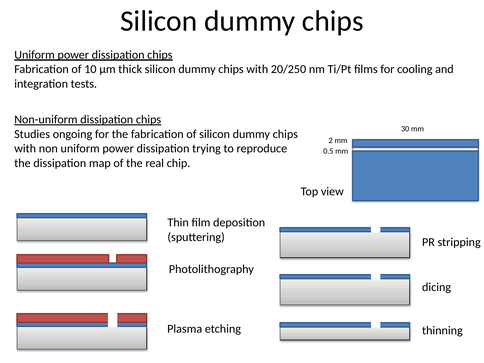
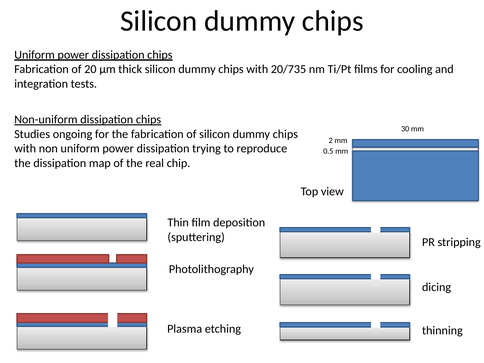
10: 10 -> 20 (90, 69)
20/250: 20/250 -> 20/735 (289, 69)
